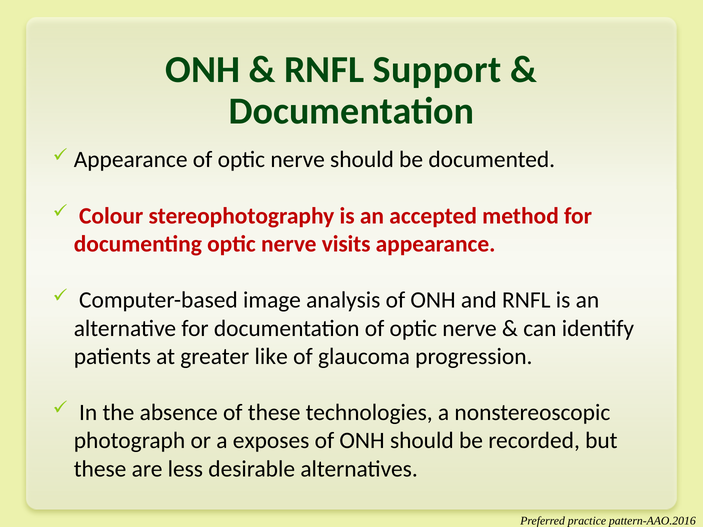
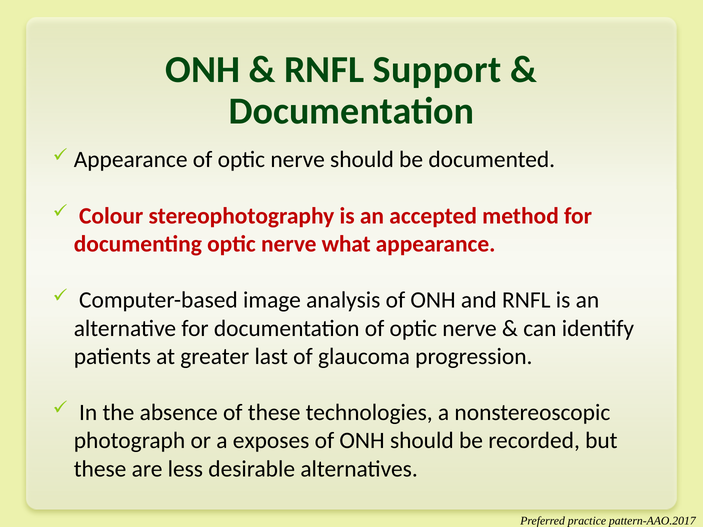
visits: visits -> what (346, 244)
like: like -> last (271, 357)
pattern-AAO.2016: pattern-AAO.2016 -> pattern-AAO.2017 (652, 521)
